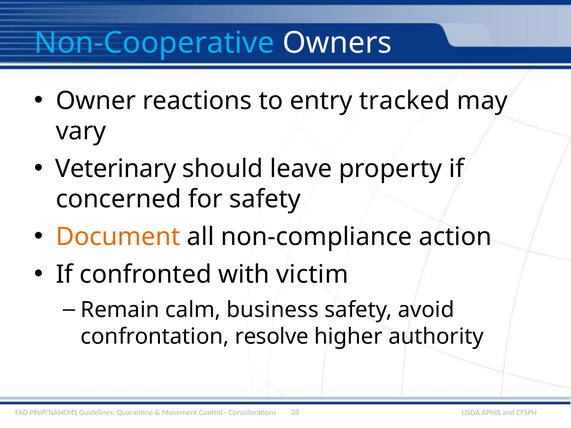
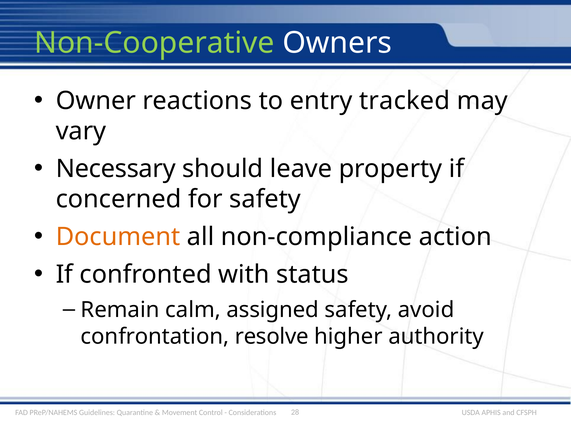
Non-Cooperative colour: light blue -> light green (154, 43)
Veterinary: Veterinary -> Necessary (116, 169)
victim: victim -> status (312, 274)
business: business -> assigned (273, 310)
